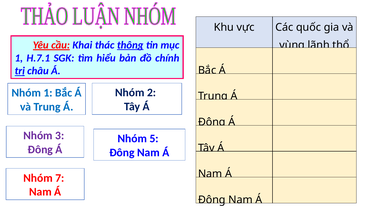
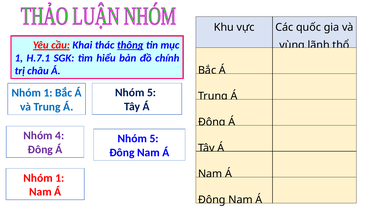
trị underline: present -> none (20, 71)
2: 2 -> 5 (152, 92)
3: 3 -> 4 (60, 135)
7: 7 -> 1 (60, 178)
